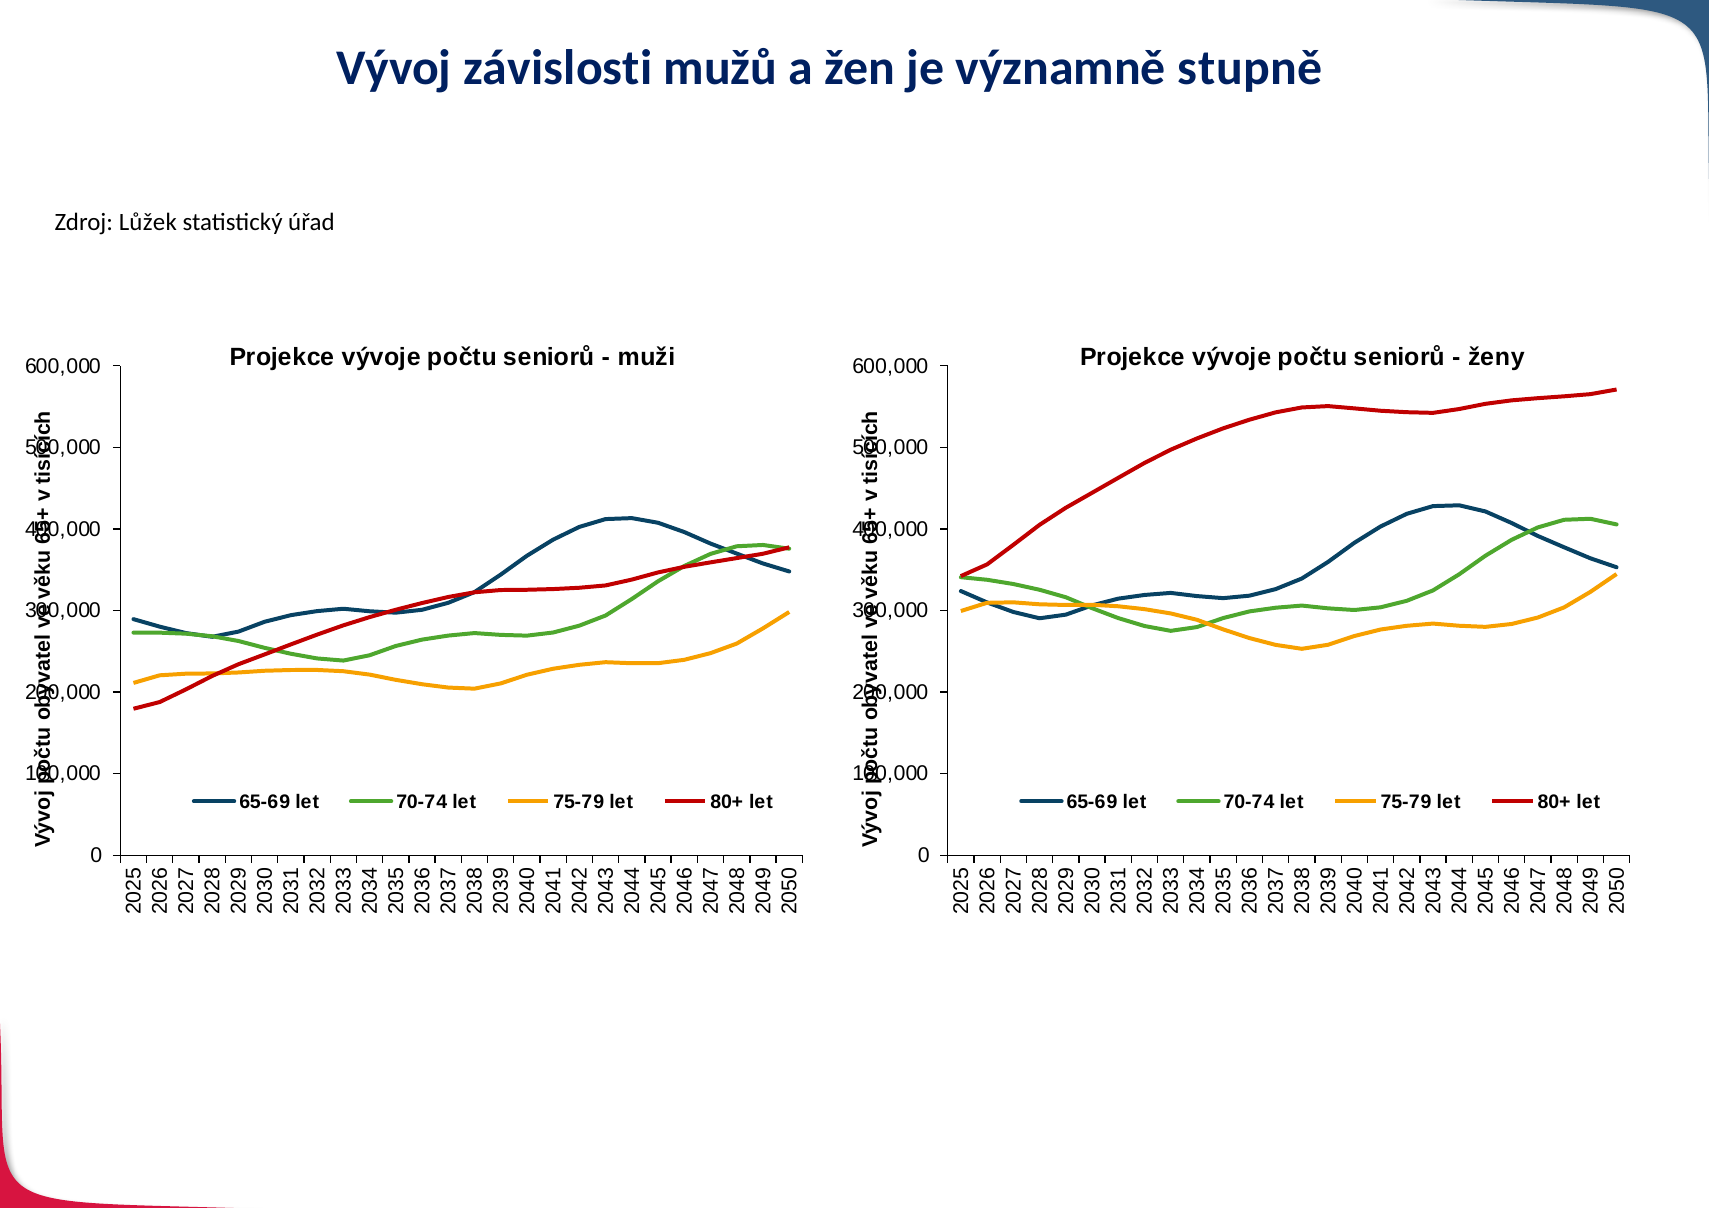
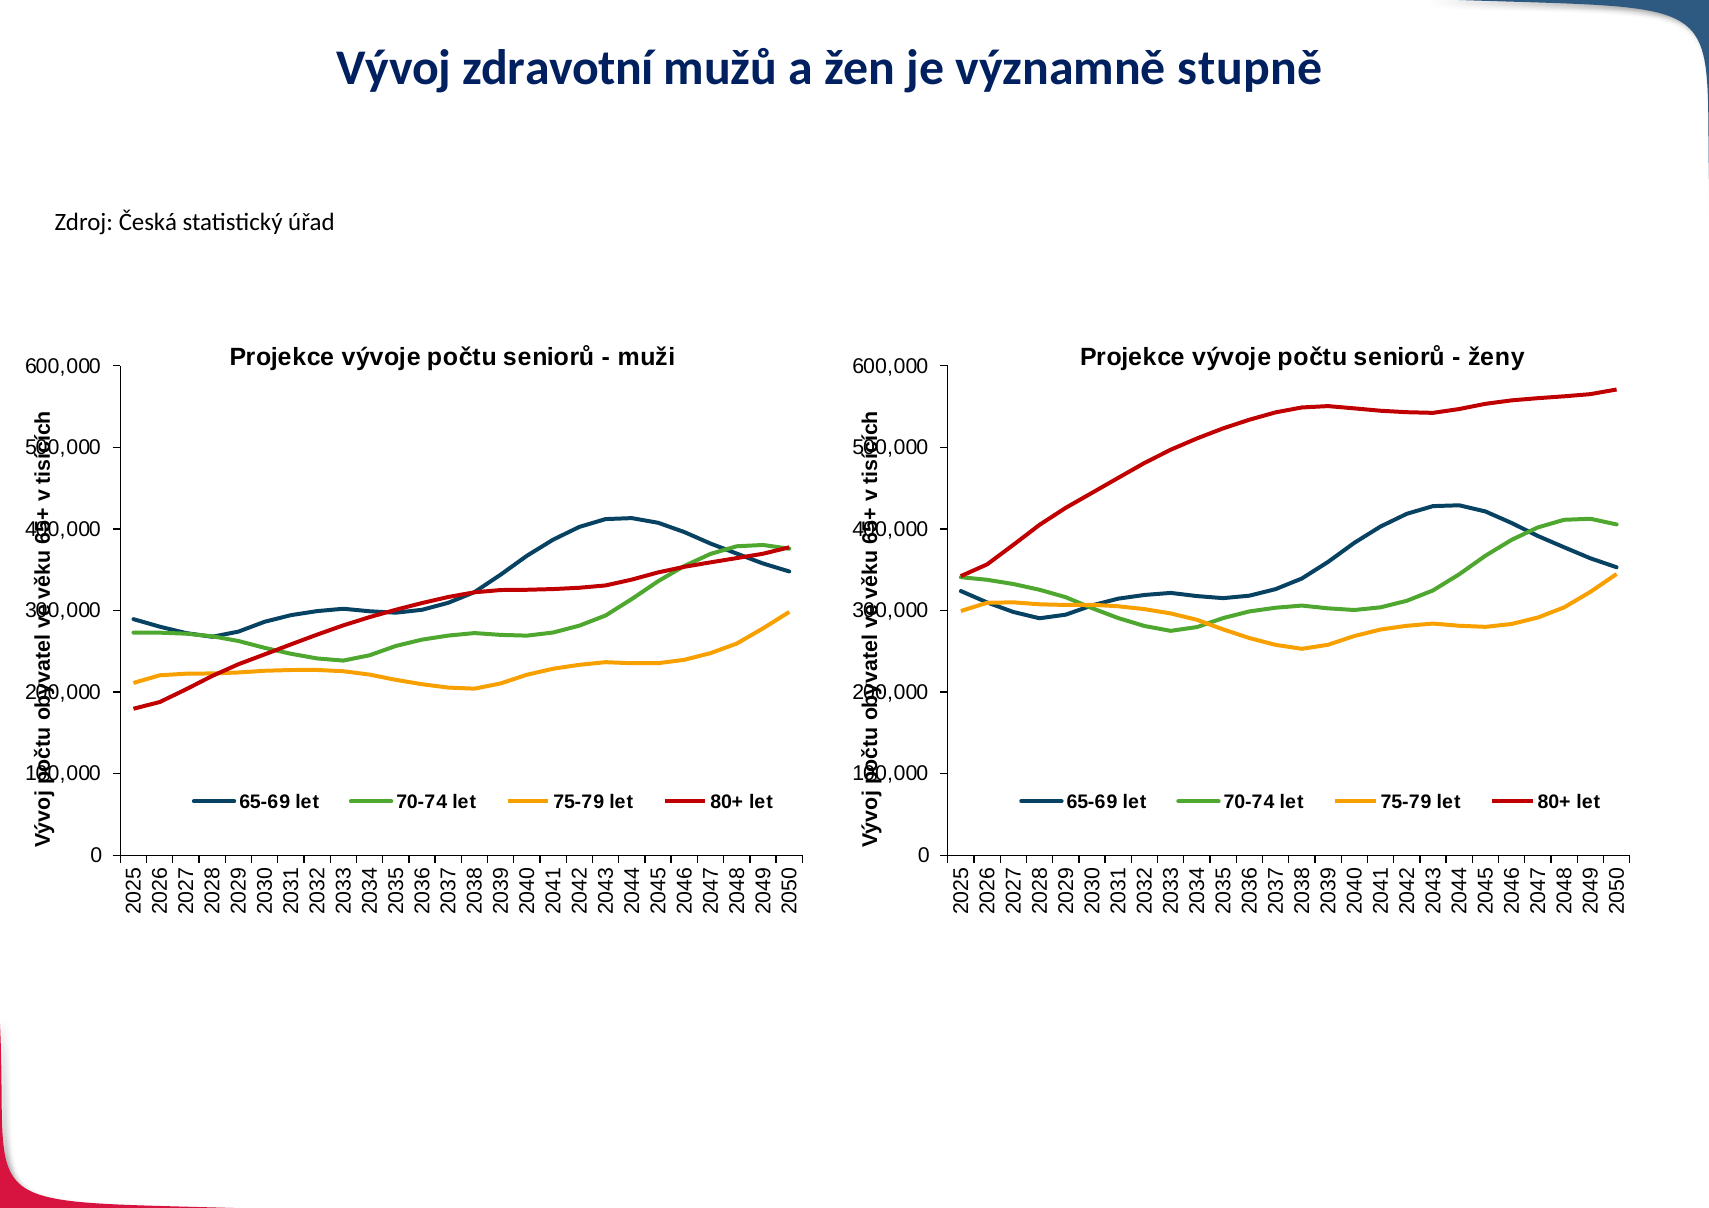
závislosti: závislosti -> zdravotní (558, 68)
Lůžek: Lůžek -> Česká (148, 223)
